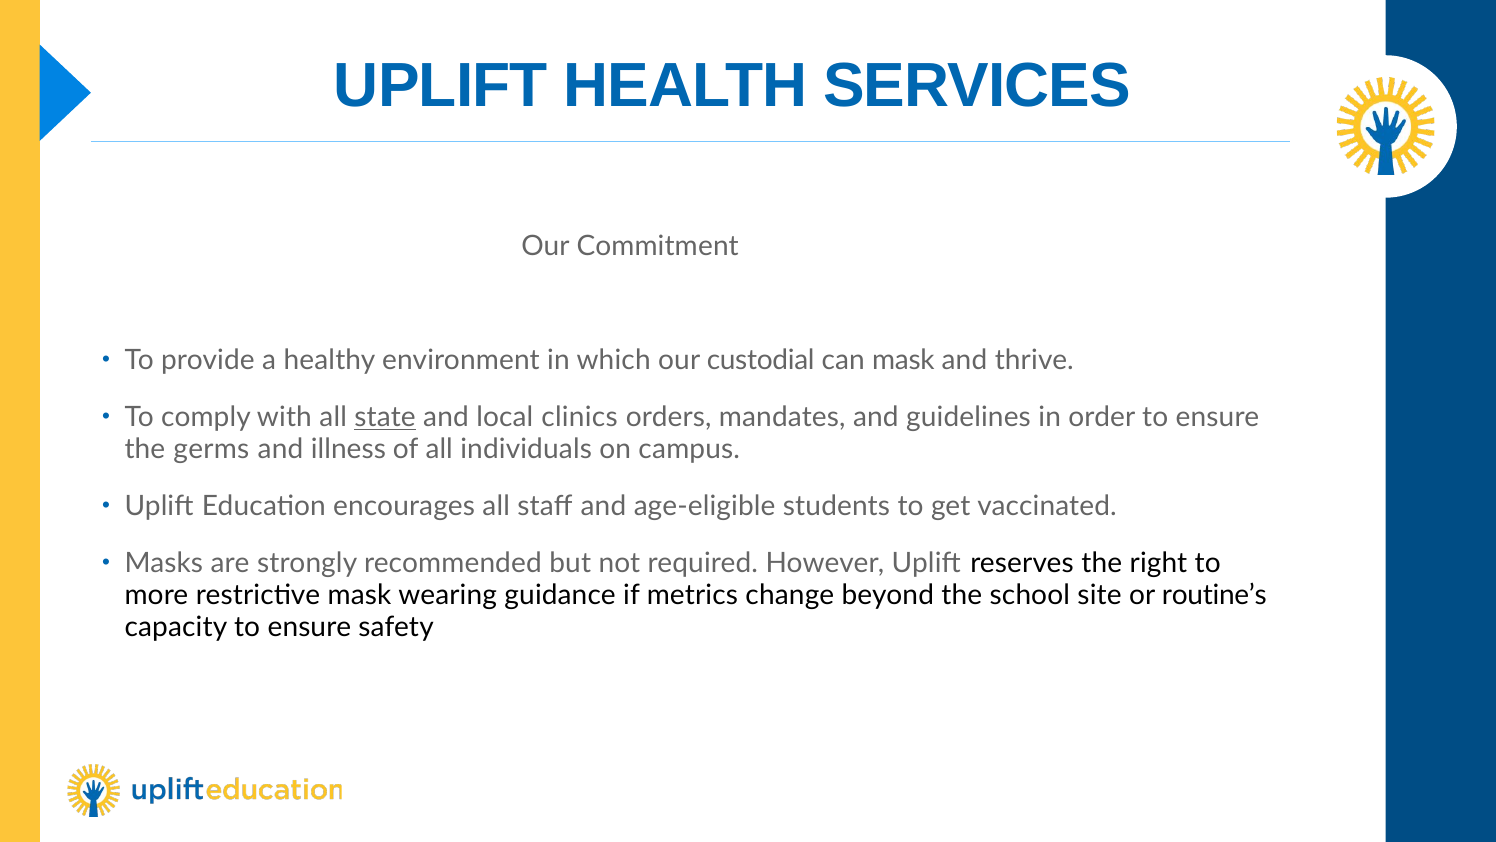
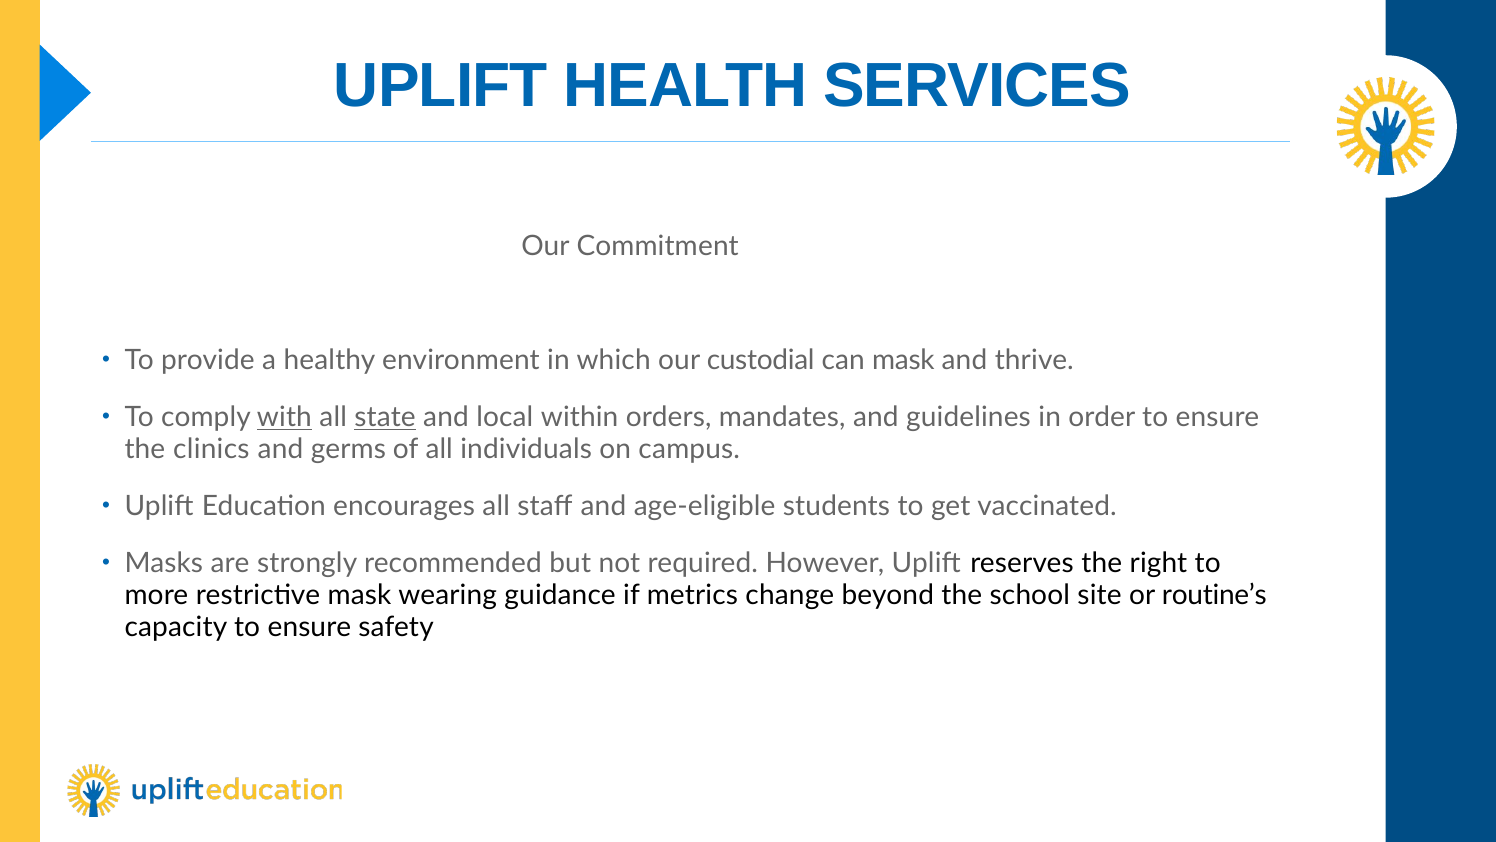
with underline: none -> present (284, 417)
clinics: clinics -> within (580, 417)
germs: germs -> clinics (211, 449)
illness: illness -> germs (348, 449)
